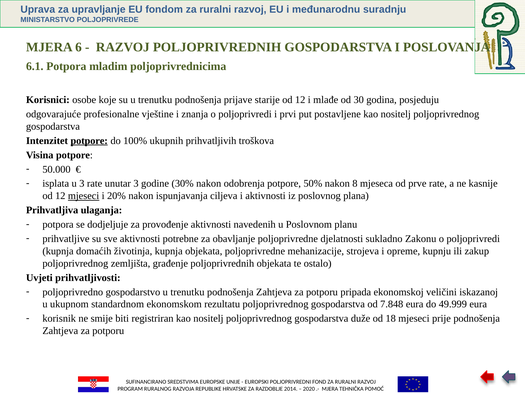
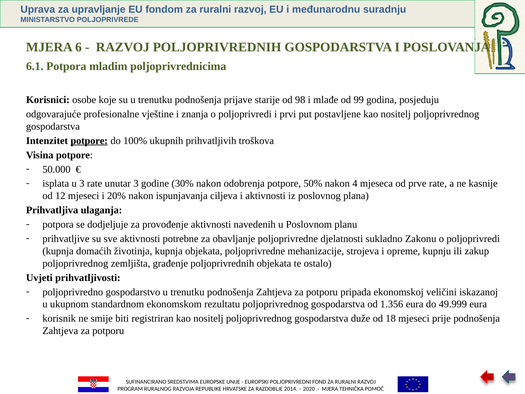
starije od 12: 12 -> 98 (300, 100)
30: 30 -> 99 (359, 100)
8: 8 -> 4 (355, 184)
mjeseci underline: present -> none (84, 196)
7.848: 7.848 -> 1.356 (392, 304)
